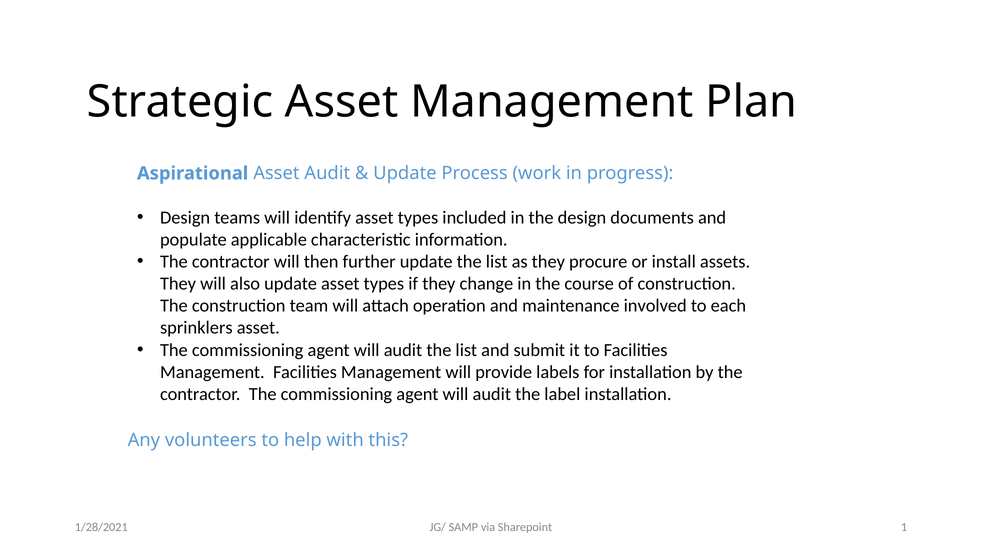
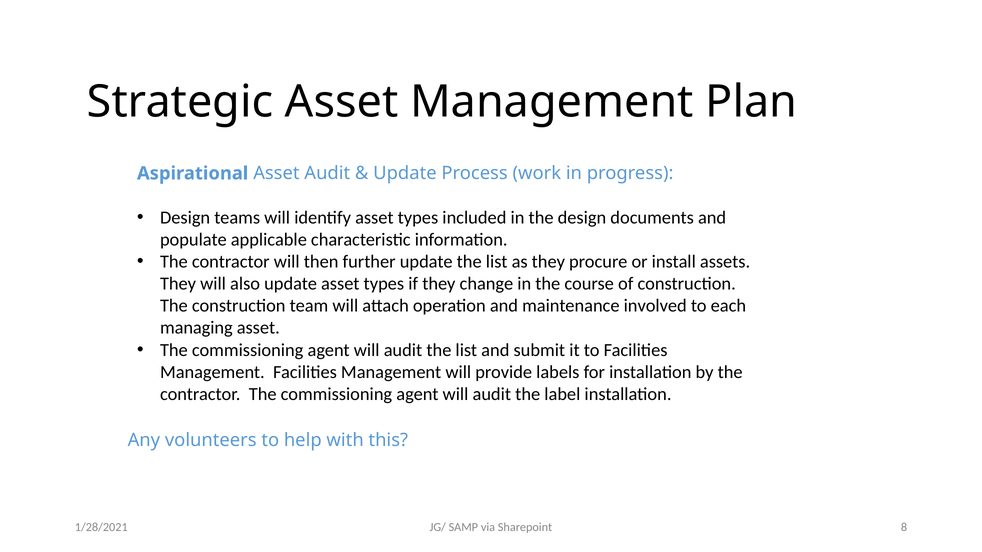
sprinklers: sprinklers -> managing (196, 328)
1: 1 -> 8 (904, 527)
